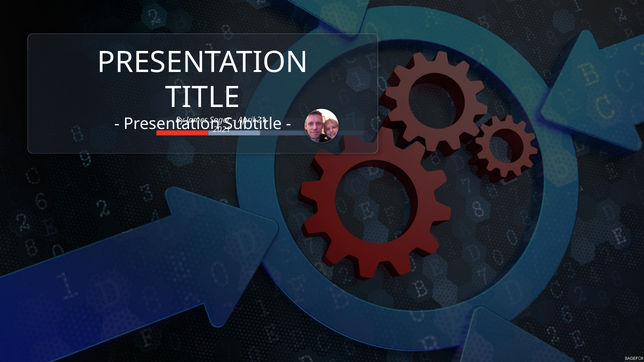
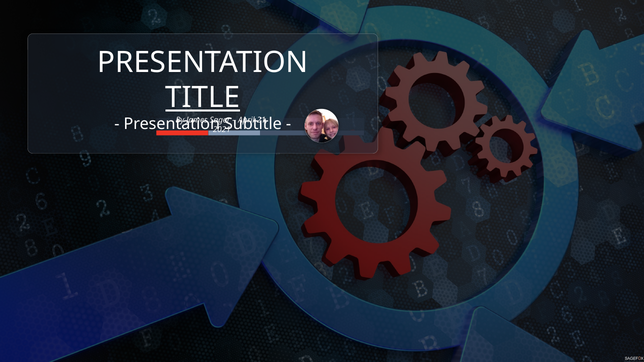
TITLE underline: none -> present (203, 98)
